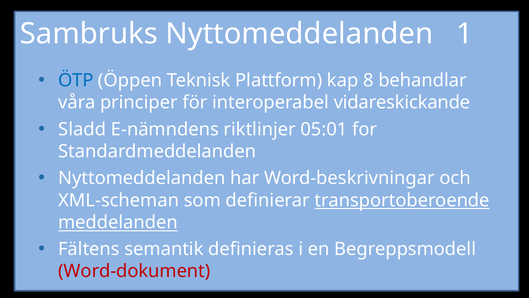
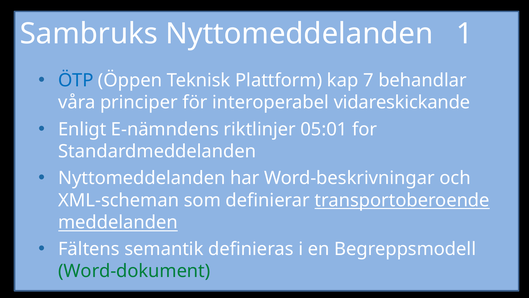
8: 8 -> 7 (368, 80)
Sladd: Sladd -> Enligt (82, 129)
Word-dokument colour: red -> green (134, 271)
